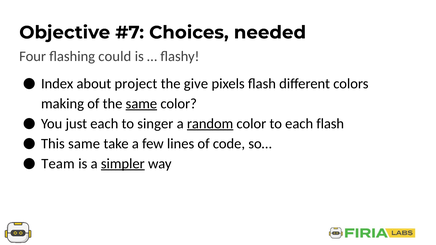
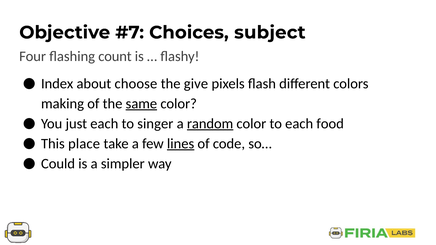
needed: needed -> subject (270, 33)
could: could -> count (115, 56)
project: project -> choose (136, 84)
each flash: flash -> food (330, 124)
This same: same -> place (84, 144)
lines underline: none -> present (181, 144)
Team: Team -> Could (58, 164)
simpler underline: present -> none (123, 164)
